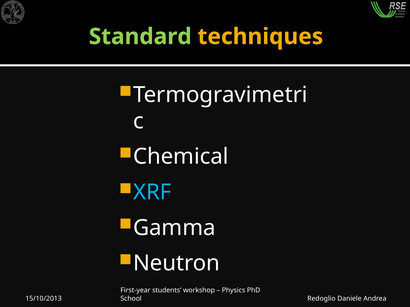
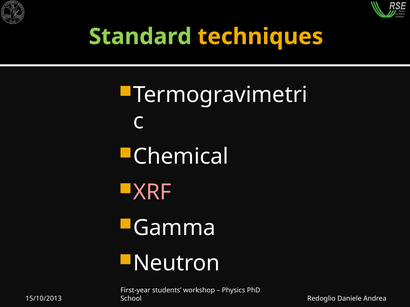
XRF colour: light blue -> pink (152, 193)
